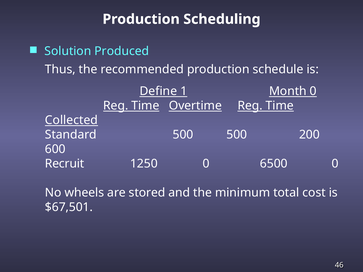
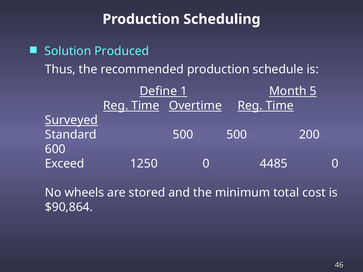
Month 0: 0 -> 5 (313, 91)
Collected: Collected -> Surveyed (71, 120)
Recruit: Recruit -> Exceed (65, 164)
6500: 6500 -> 4485 (274, 164)
$67,501: $67,501 -> $90,864 (69, 207)
